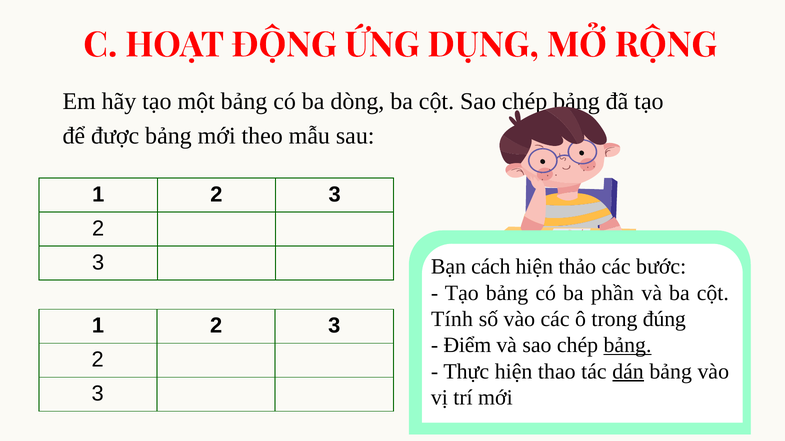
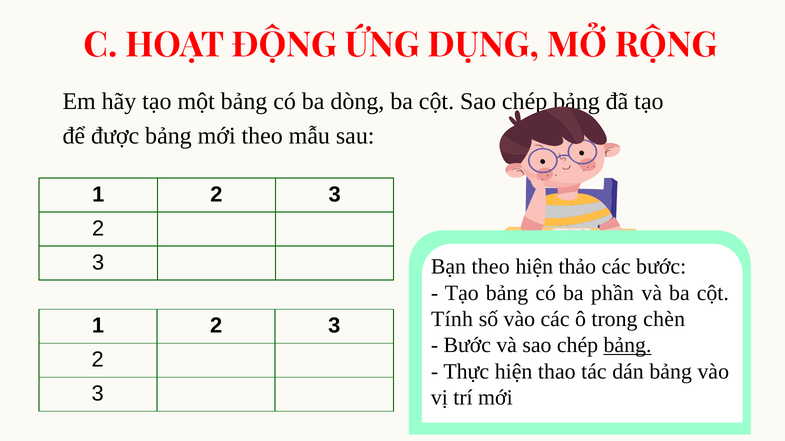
Bạn cách: cách -> theo (491, 267)
đúng: đúng -> chèn (664, 319)
Điểm: Điểm -> Bước (467, 346)
dán underline: present -> none (628, 372)
